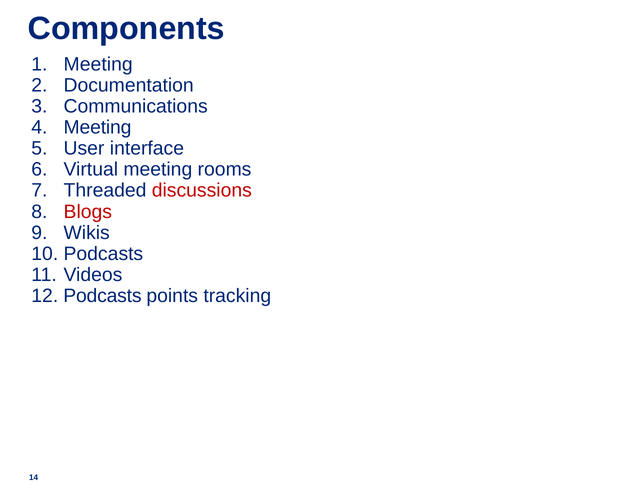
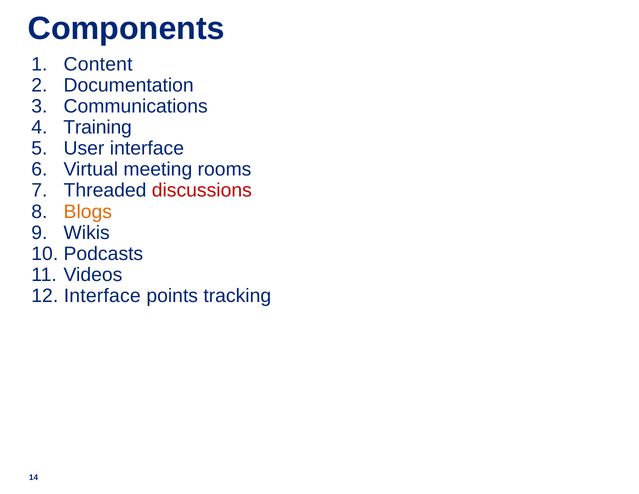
Meeting: Meeting -> Content (98, 64)
Meeting: Meeting -> Training (98, 127)
Blogs colour: red -> orange (88, 212)
Podcasts: Podcasts -> Interface (102, 296)
